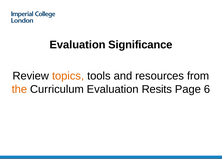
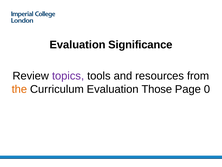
topics colour: orange -> purple (68, 76)
Resits: Resits -> Those (157, 89)
6: 6 -> 0 (207, 89)
